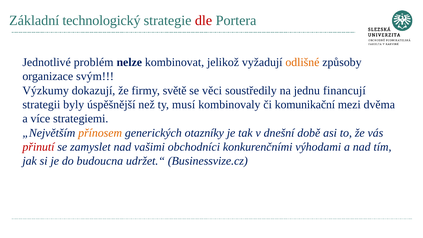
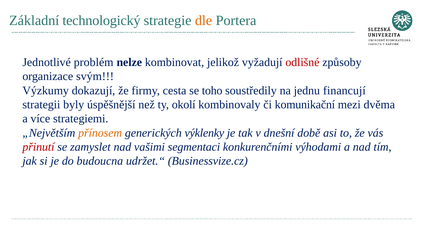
dle colour: red -> orange (204, 21)
odlišné colour: orange -> red (302, 62)
světě: světě -> cesta (175, 91)
věci: věci -> toho (212, 91)
musí: musí -> okolí (184, 105)
otazníky: otazníky -> výklenky (204, 133)
obchodníci: obchodníci -> segmentaci (194, 147)
